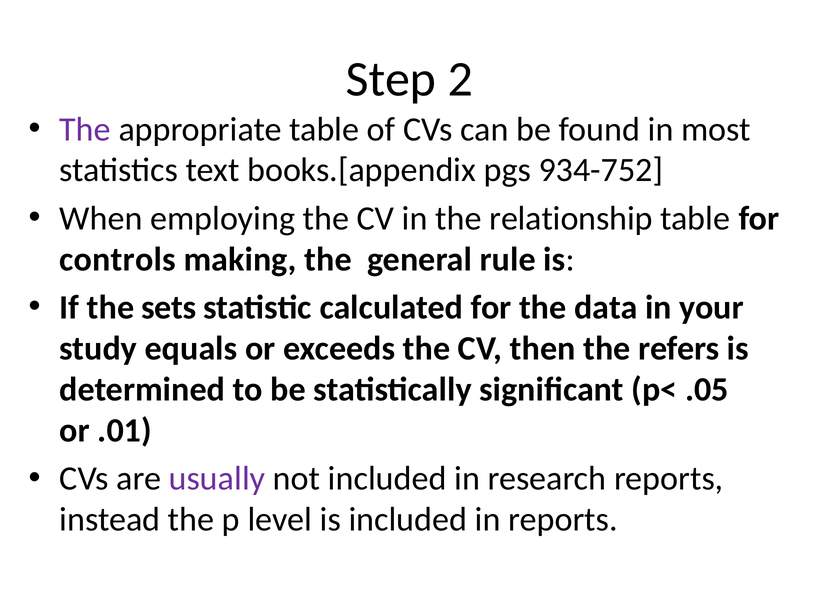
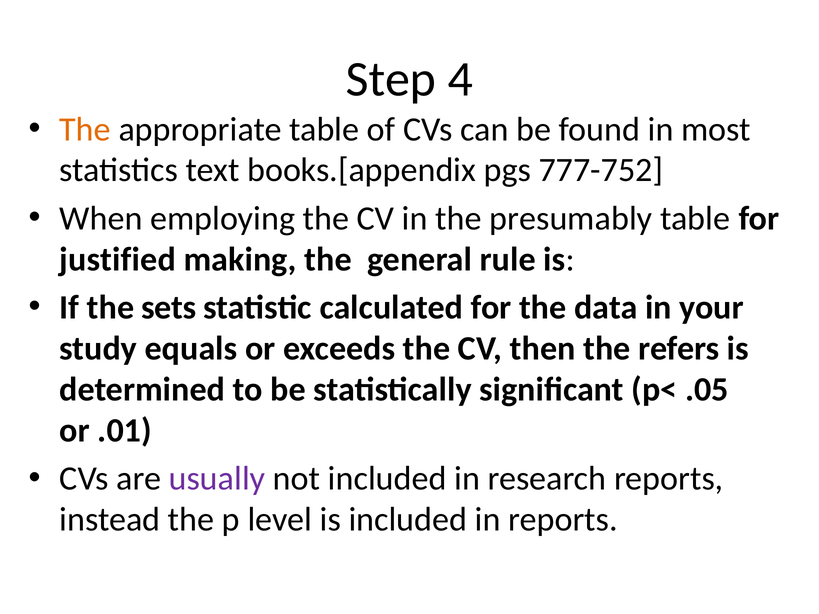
2: 2 -> 4 (460, 79)
The colour: purple -> orange (85, 129)
934-752: 934-752 -> 777-752 (601, 170)
relationship: relationship -> presumably (571, 219)
controls: controls -> justified (118, 259)
